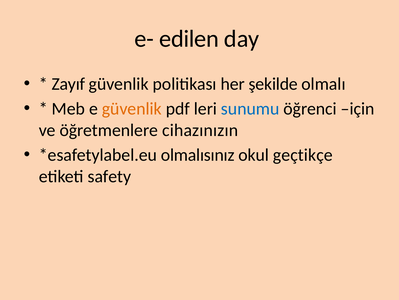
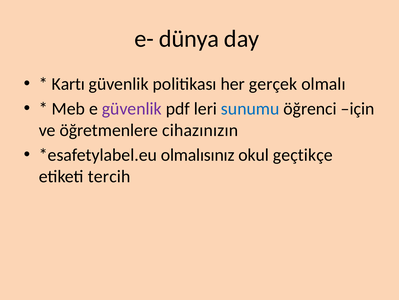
edilen: edilen -> dünya (189, 39)
Zayıf: Zayıf -> Kartı (68, 84)
şekilde: şekilde -> gerçek (273, 84)
güvenlik colour: orange -> purple (132, 109)
safety: safety -> tercih (109, 176)
